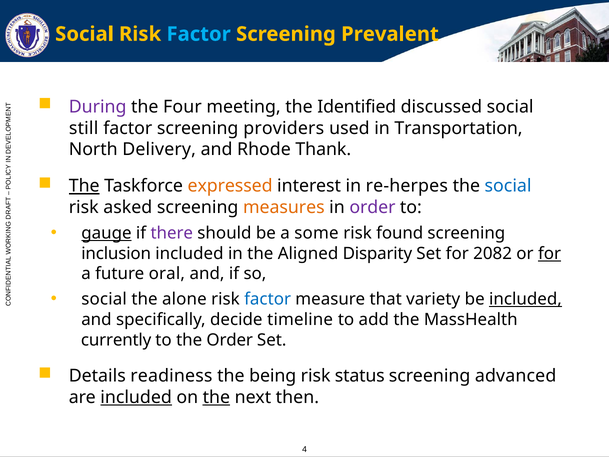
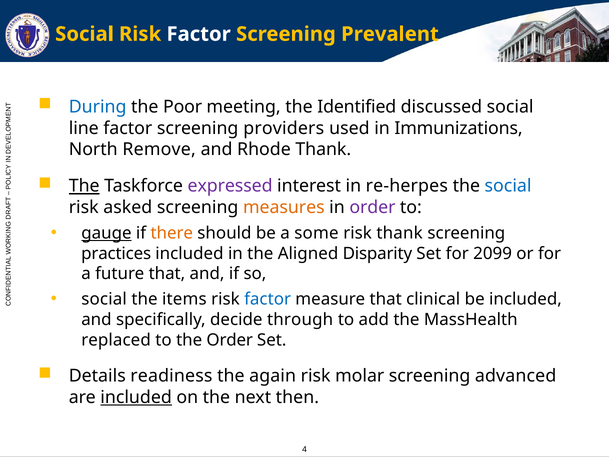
Factor colour: light blue -> white (199, 34)
During colour: purple -> blue (98, 107)
Four: Four -> Poor (183, 107)
still: still -> line (84, 128)
Transportation: Transportation -> Immunizations (459, 128)
Delivery: Delivery -> Remove (159, 149)
expressed colour: orange -> purple (230, 186)
there colour: purple -> orange (172, 233)
risk found: found -> thank (400, 233)
inclusion: inclusion -> practices (116, 253)
2082: 2082 -> 2099 (493, 253)
for underline: present -> none (550, 253)
future oral: oral -> that (167, 274)
alone: alone -> items (184, 299)
variety: variety -> clinical (433, 299)
included underline: present -> none (525, 299)
timeline: timeline -> through (300, 319)
currently: currently -> replaced (116, 340)
being: being -> again (273, 376)
status: status -> molar (360, 376)
the underline: present -> none (216, 397)
